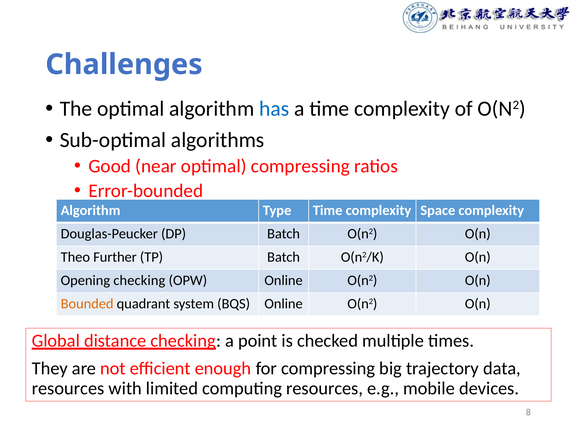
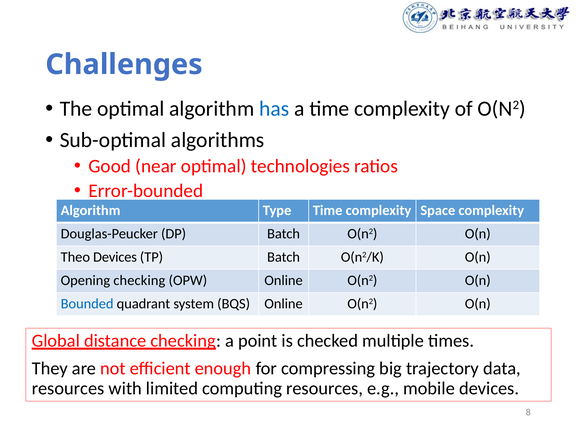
optimal compressing: compressing -> technologies (300, 166)
Theo Further: Further -> Devices (115, 257)
Bounded colour: orange -> blue (87, 304)
